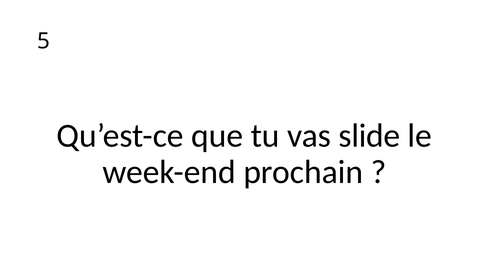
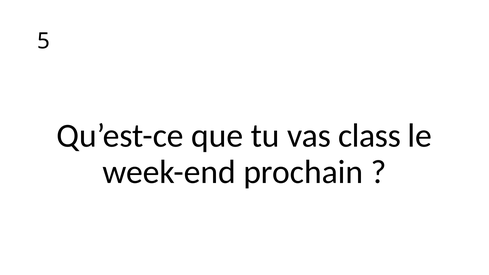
slide: slide -> class (369, 136)
